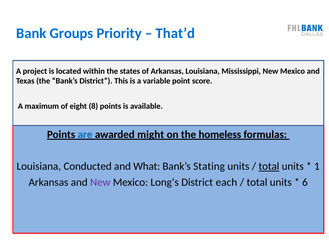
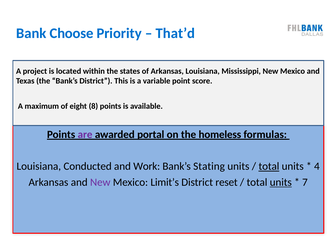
Groups: Groups -> Choose (72, 33)
are colour: blue -> purple (85, 134)
might: might -> portal (151, 134)
What: What -> Work (147, 166)
1: 1 -> 4 (317, 166)
Long’s: Long’s -> Limit’s (165, 182)
each: each -> reset (227, 182)
units underline: none -> present (281, 182)
6: 6 -> 7 (305, 182)
